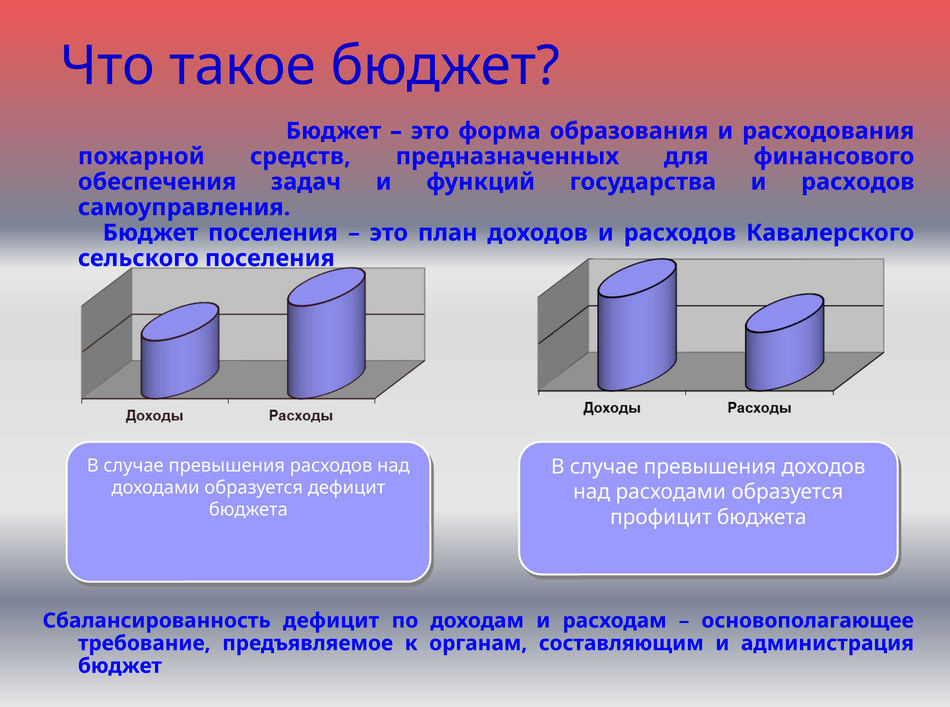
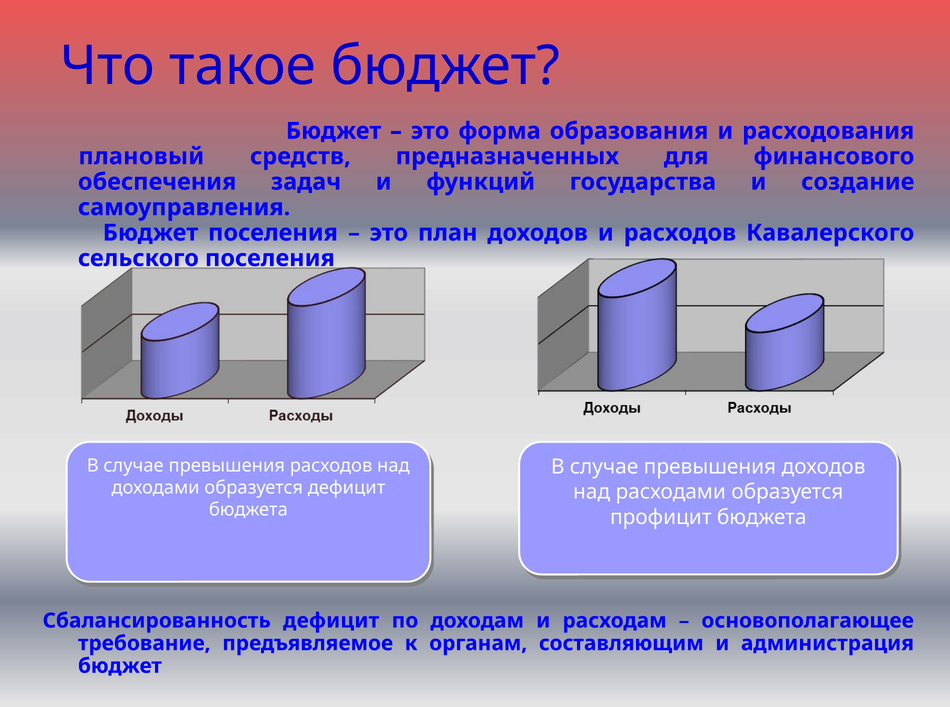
пожарной: пожарной -> плановый (141, 156)
государства и расходов: расходов -> создание (858, 182)
